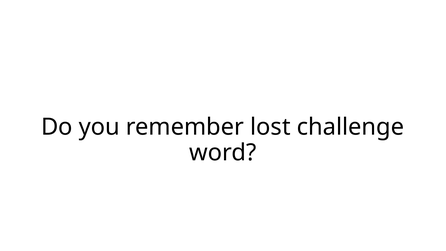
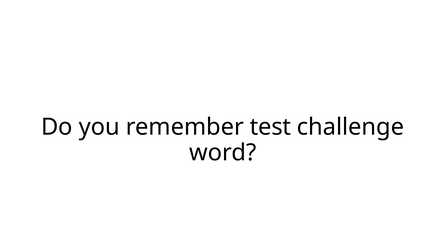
lost: lost -> test (271, 127)
